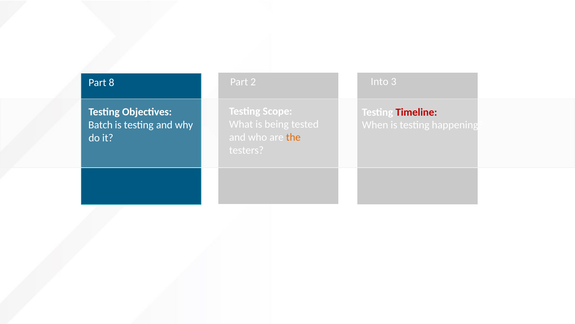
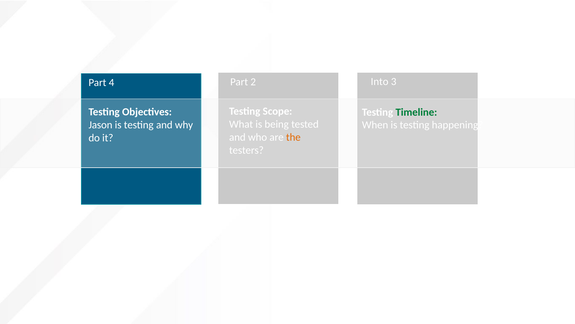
8: 8 -> 4 (111, 82)
Timeline colour: red -> green (416, 112)
Batch: Batch -> Jason (100, 125)
